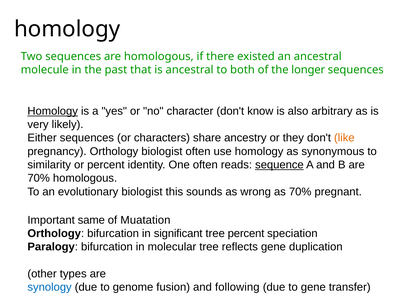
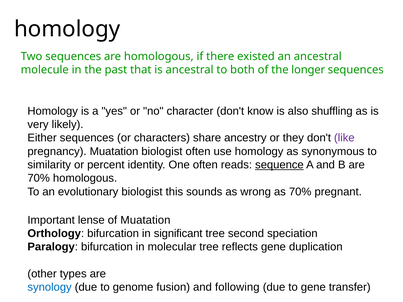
Homology underline: present -> none (53, 111)
arbitrary: arbitrary -> shuffling (332, 111)
like colour: orange -> purple (344, 138)
pregnancy Orthology: Orthology -> Muatation (114, 151)
same: same -> lense (91, 220)
tree percent: percent -> second (246, 234)
